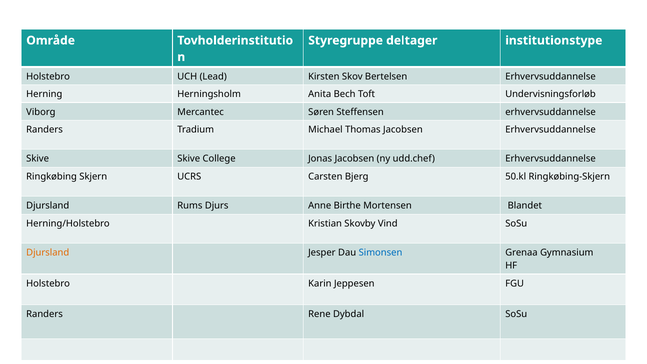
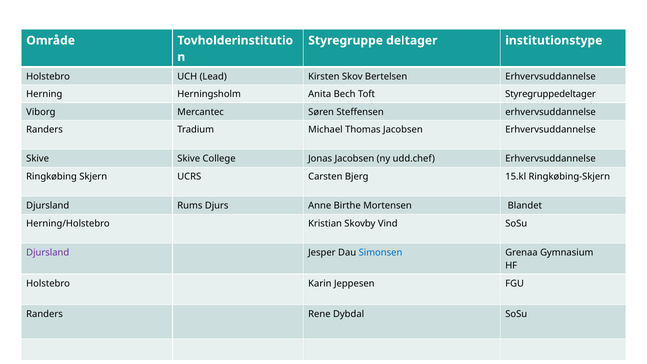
Undervisningsforløb: Undervisningsforløb -> Styregruppedeltager (551, 94)
50.kl: 50.kl -> 15.kl (516, 177)
Djursland colour: orange -> purple (48, 253)
